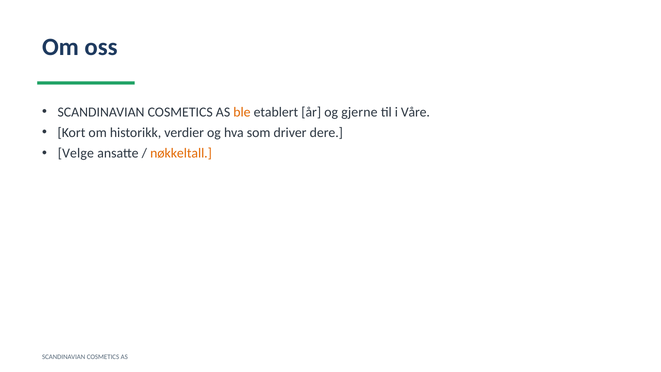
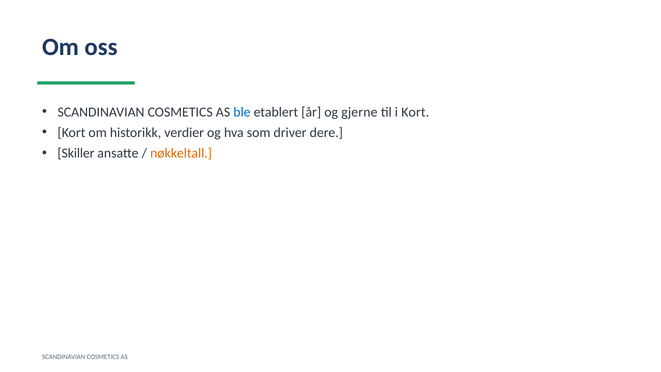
ble colour: orange -> blue (242, 112)
i Våre: Våre -> Kort (415, 112)
Velge: Velge -> Skiller (76, 153)
